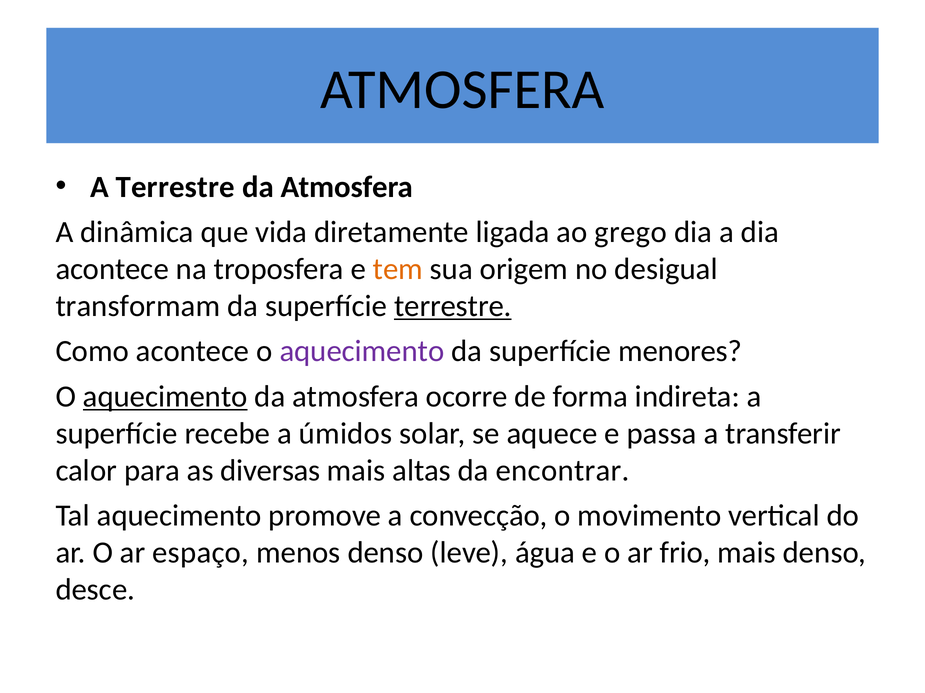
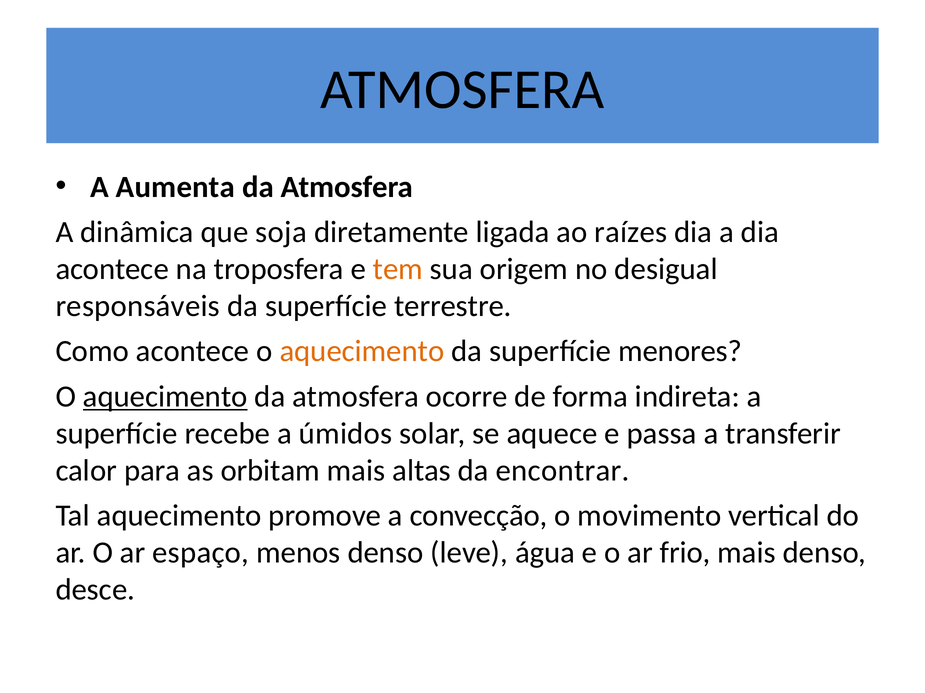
A Terrestre: Terrestre -> Aumenta (175, 187)
vida: vida -> soja (281, 232)
grego: grego -> raízes (631, 232)
transformam: transformam -> responsáveis (138, 306)
terrestre underline: present -> none (453, 306)
aquecimento colour: purple -> orange (362, 352)
diversas: diversas -> orbitam (270, 471)
